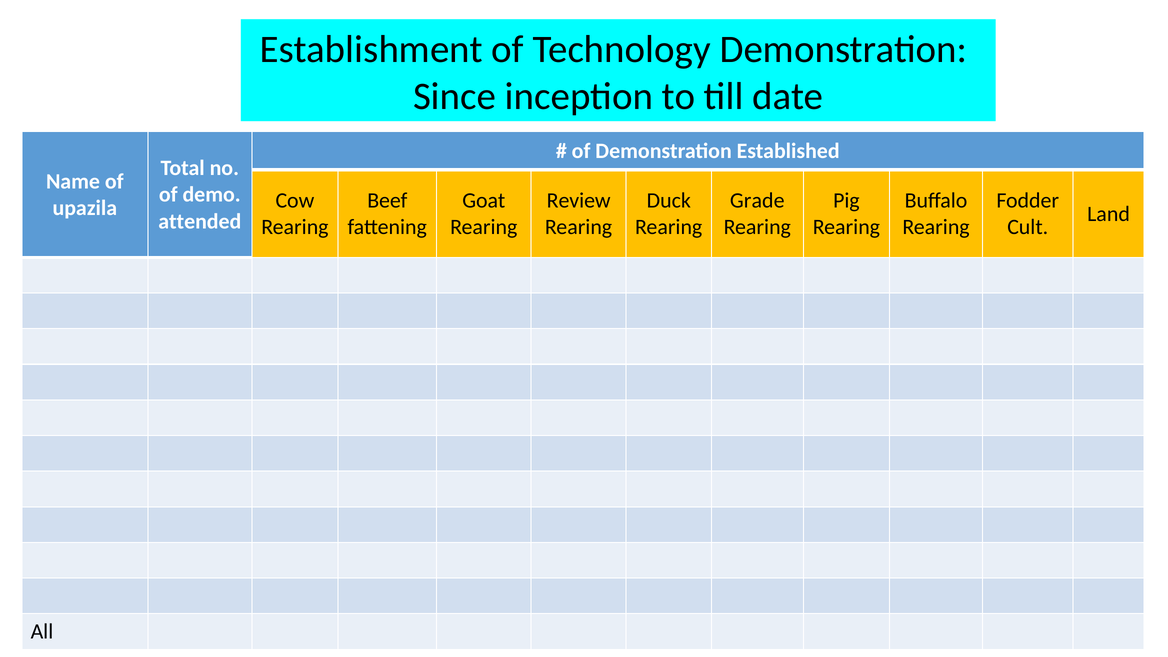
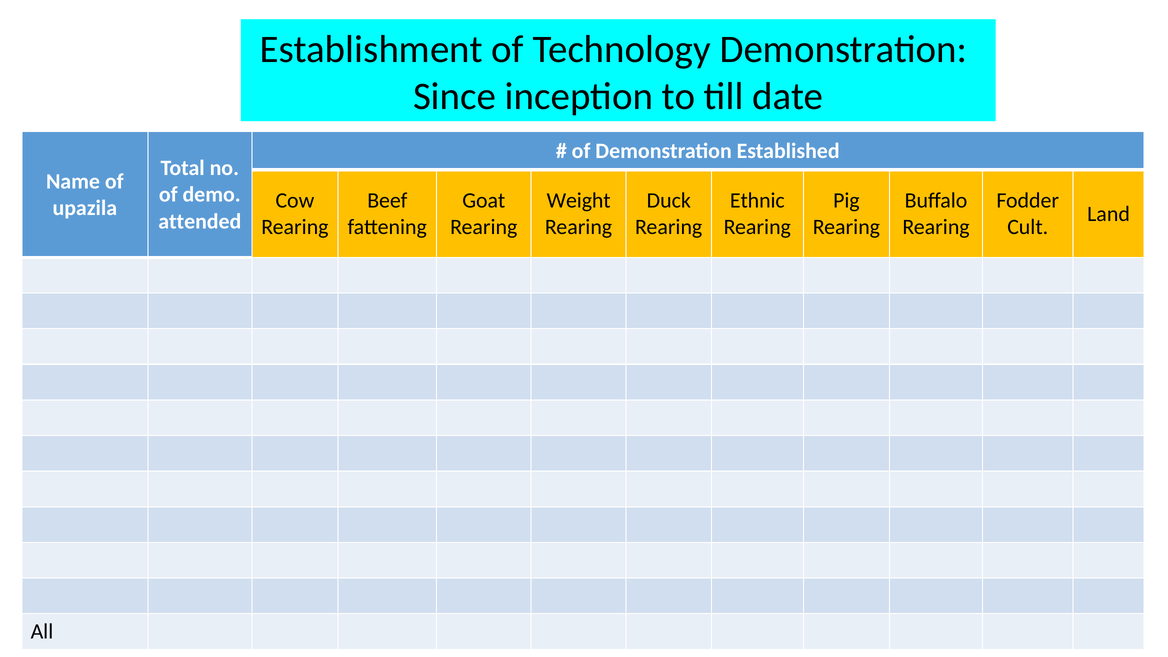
Review: Review -> Weight (579, 200)
Grade: Grade -> Ethnic (757, 200)
